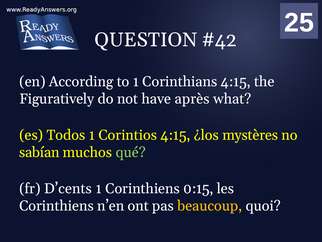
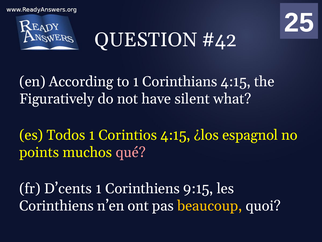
après: après -> silent (192, 99)
mystères: mystères -> espagnol (250, 135)
sabían: sabían -> points (39, 152)
qué colour: light green -> pink (131, 152)
0:15: 0:15 -> 9:15 (198, 188)
